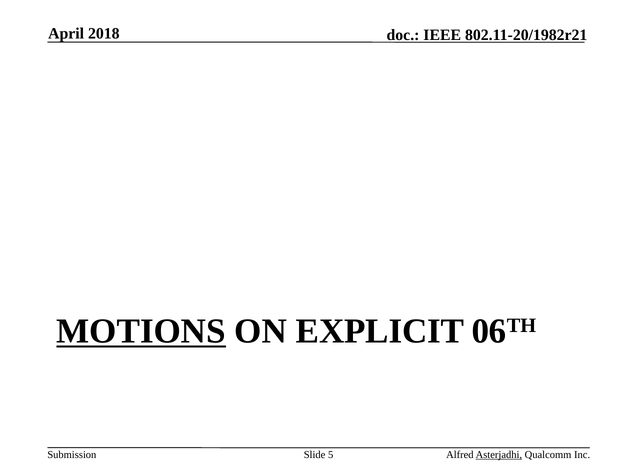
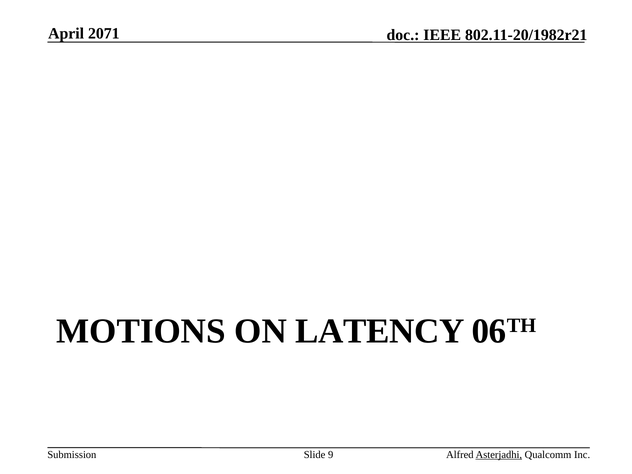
2018: 2018 -> 2071 (104, 34)
MOTIONS underline: present -> none (141, 331)
EXPLICIT: EXPLICIT -> LATENCY (380, 331)
5: 5 -> 9 (331, 455)
